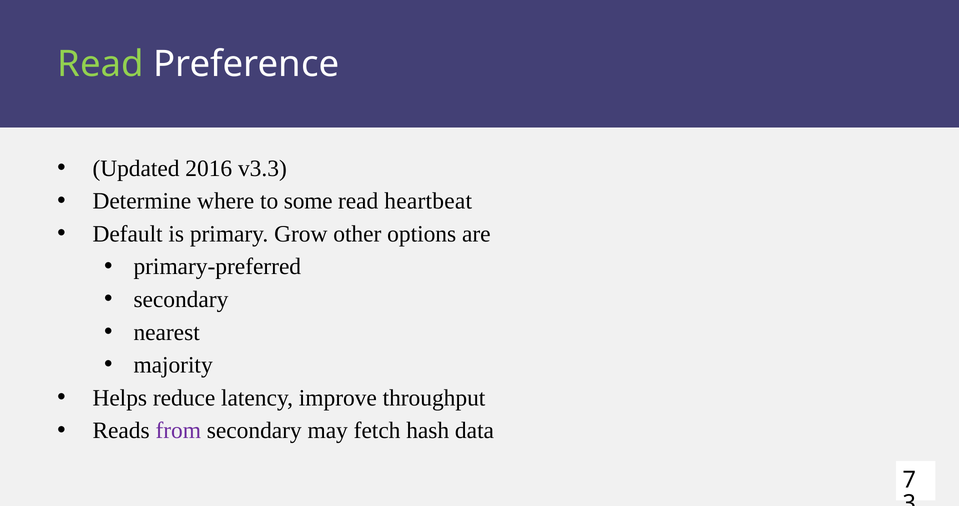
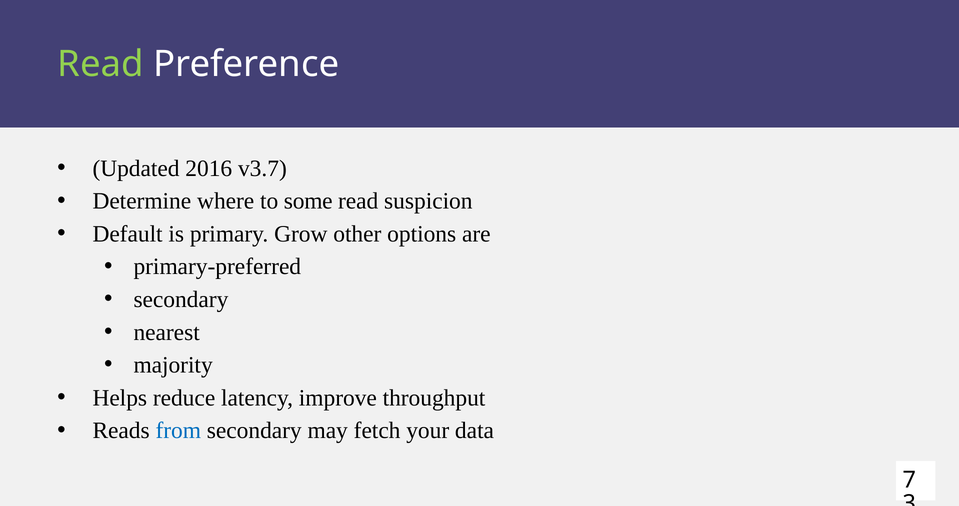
v3.3: v3.3 -> v3.7 (262, 169)
heartbeat: heartbeat -> suspicion (428, 201)
from colour: purple -> blue (178, 431)
hash: hash -> your (428, 431)
